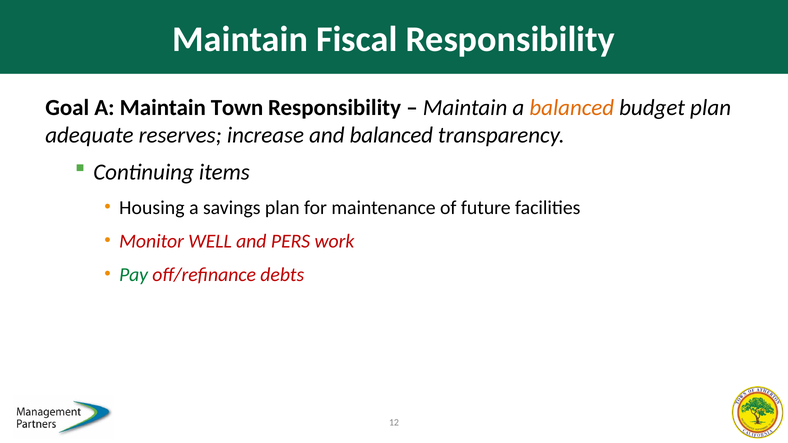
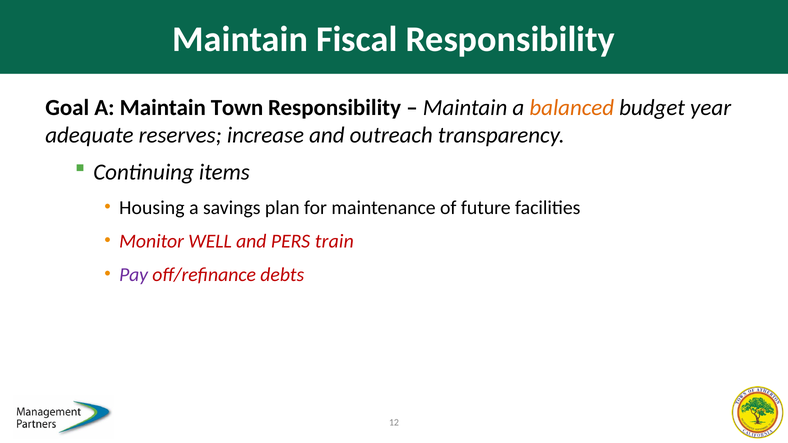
budget plan: plan -> year (711, 108)
and balanced: balanced -> outreach (391, 135)
work: work -> train (334, 241)
Pay colour: green -> purple (134, 275)
